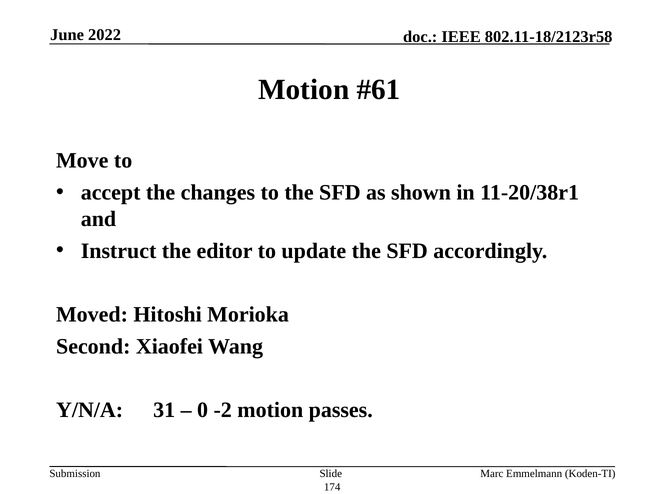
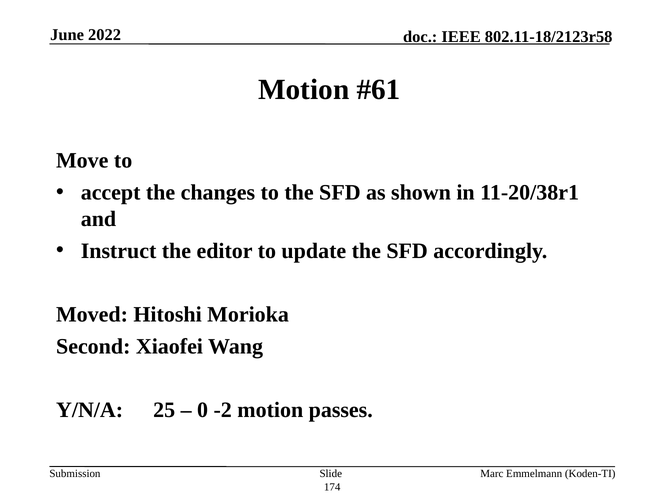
31: 31 -> 25 (164, 410)
